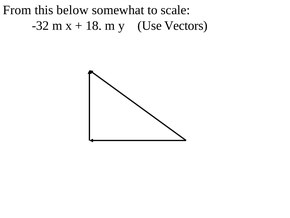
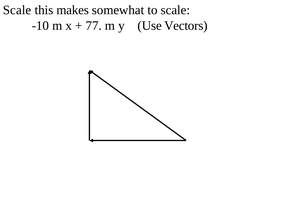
From: From -> Scale (17, 10)
below: below -> makes (73, 10)
-32: -32 -> -10 (40, 26)
18: 18 -> 77 (94, 26)
